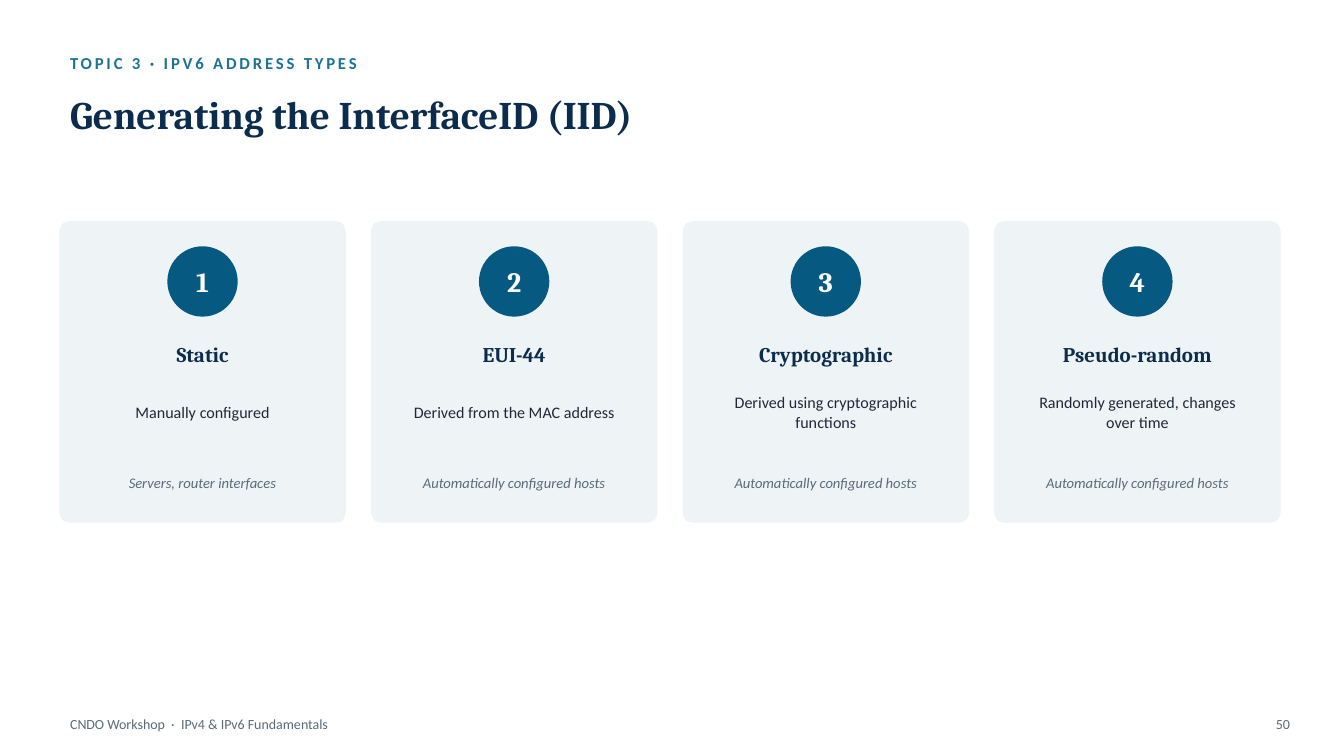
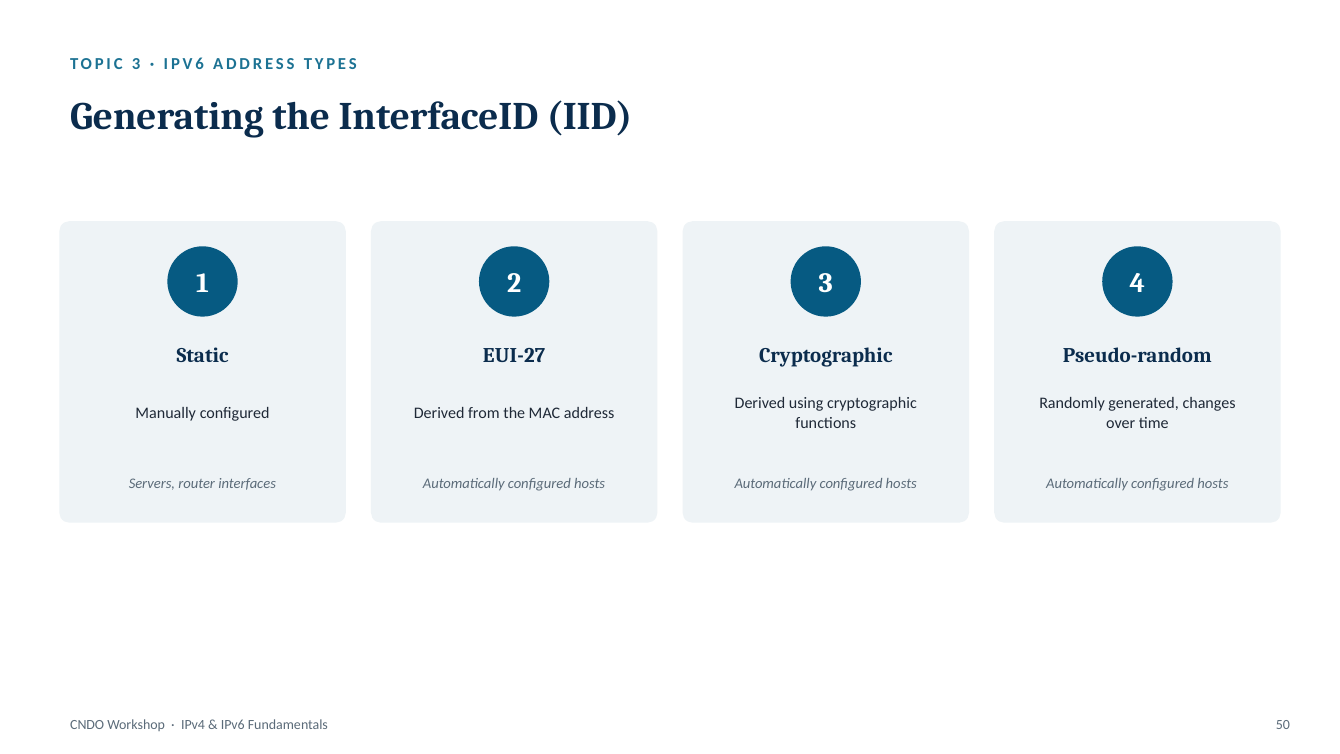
EUI-44: EUI-44 -> EUI-27 (514, 356)
